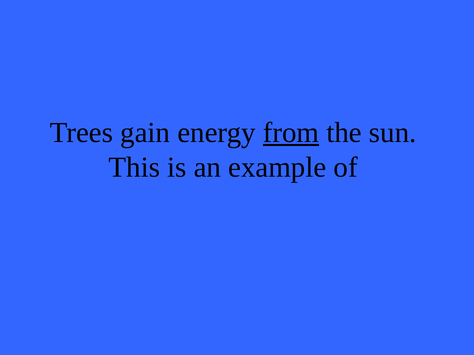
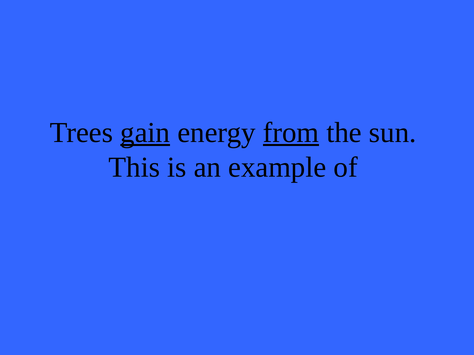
gain underline: none -> present (145, 133)
